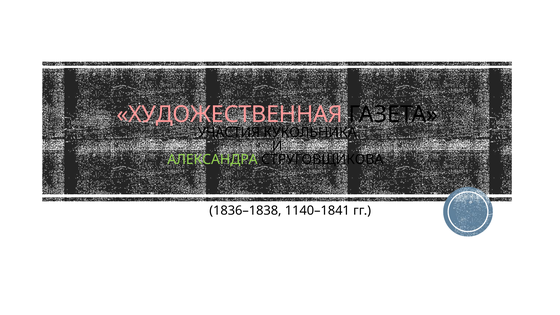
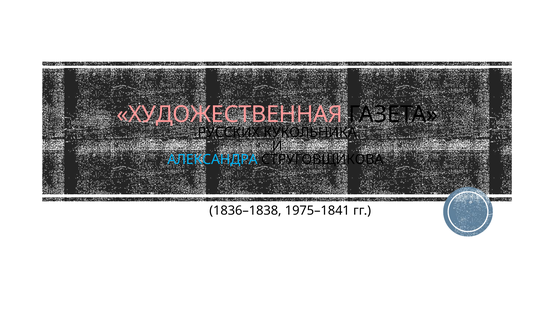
УЧАСТИЯ: УЧАСТИЯ -> РУССКИХ (229, 133)
АЛЕКСАНДРА colour: light green -> light blue (212, 160)
1140–1841: 1140–1841 -> 1975–1841 (317, 211)
